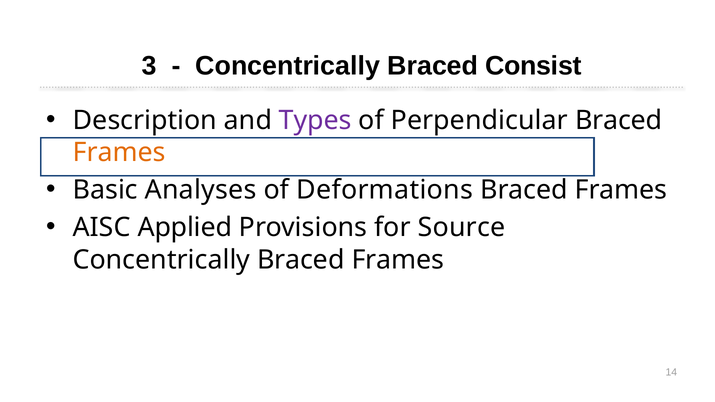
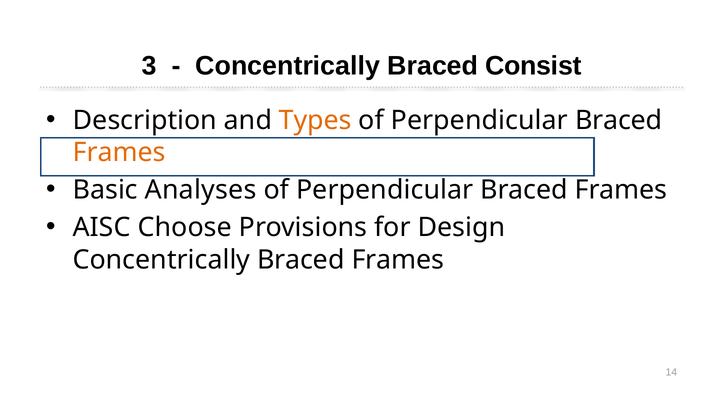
Types colour: purple -> orange (315, 120)
Deformations: Deformations -> Perpendicular (385, 190)
Applied: Applied -> Choose (185, 228)
Source: Source -> Design (462, 228)
